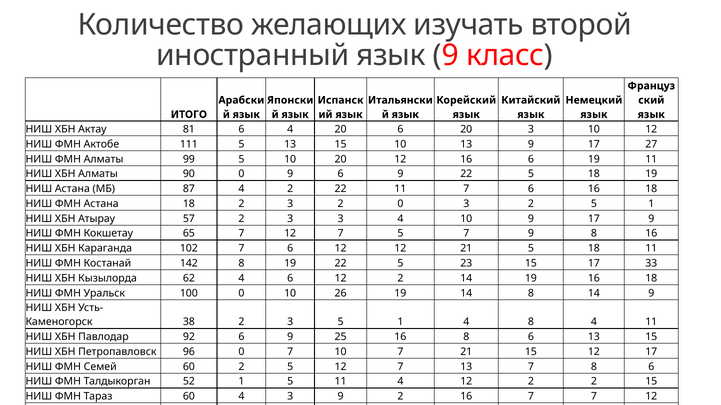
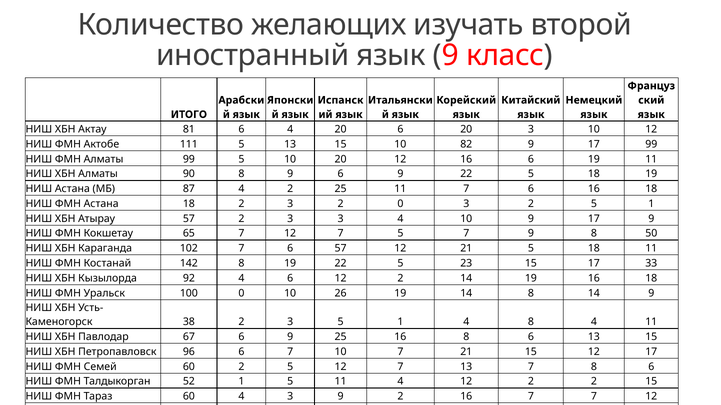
10 13: 13 -> 82 (466, 144)
17 27: 27 -> 99 (651, 144)
90 0: 0 -> 8 (241, 174)
2 22: 22 -> 25 (341, 189)
8 16: 16 -> 50 (651, 234)
7 6 12: 12 -> 57 (341, 249)
Кызылорда 62: 62 -> 92 (189, 279)
Павлодар 92: 92 -> 67 (189, 337)
96 0: 0 -> 6 (241, 352)
